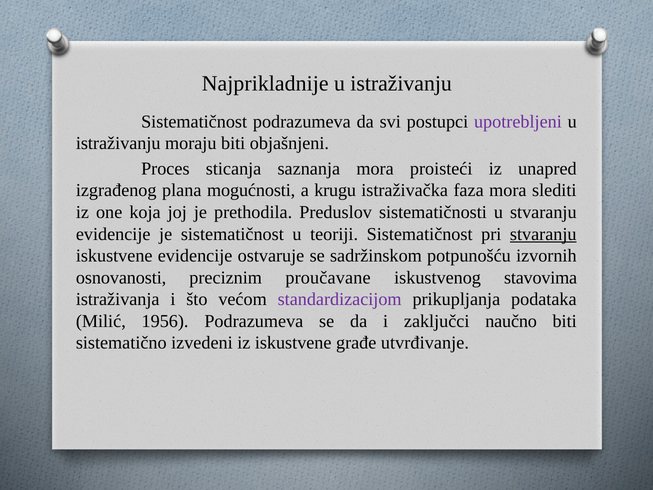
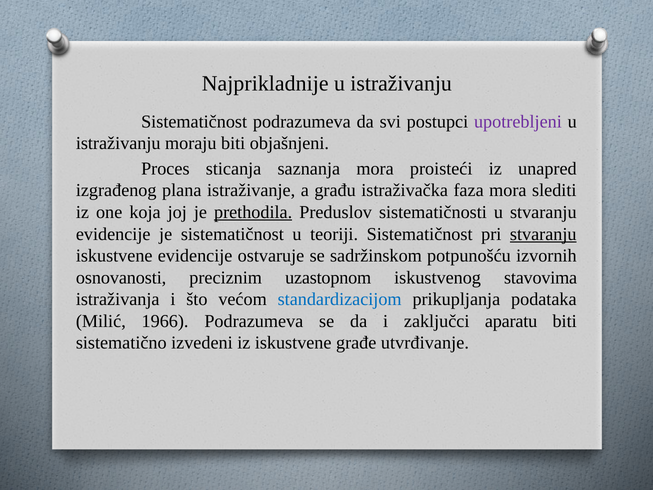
mogućnosti: mogućnosti -> istraživanje (251, 190)
krugu: krugu -> građu (335, 190)
prethodila underline: none -> present (253, 212)
proučavane: proučavane -> uzastopnom (328, 277)
standardizacijom colour: purple -> blue (340, 299)
1956: 1956 -> 1966 (165, 321)
naučno: naučno -> aparatu (511, 321)
